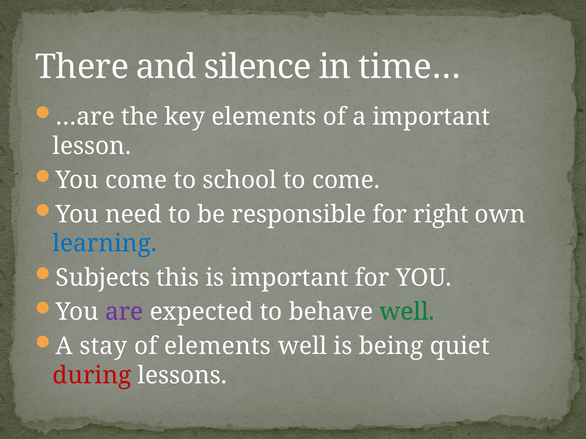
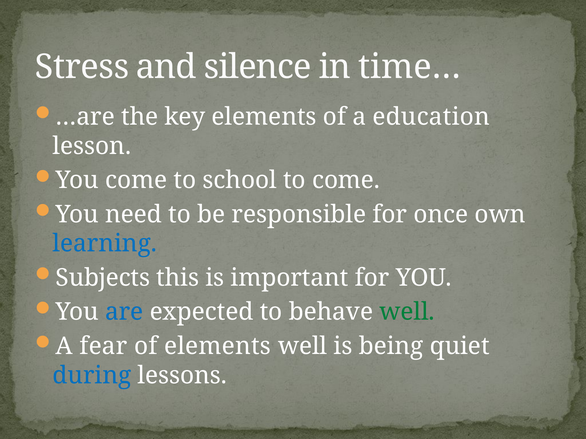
There: There -> Stress (82, 67)
a important: important -> education (431, 117)
right: right -> once (441, 215)
are colour: purple -> blue (124, 312)
stay: stay -> fear (103, 346)
during colour: red -> blue (92, 376)
